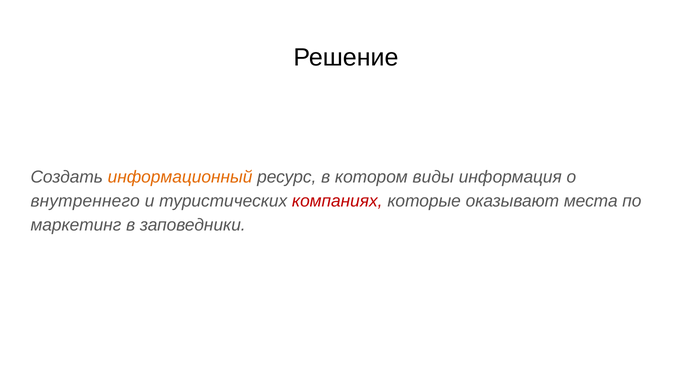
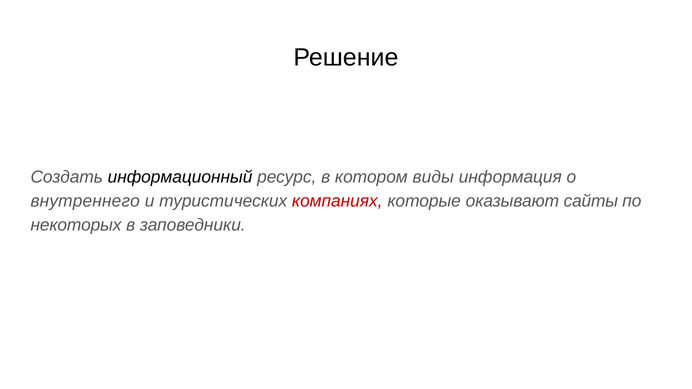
информационный colour: orange -> black (180, 177)
места: места -> сайты (591, 201)
маркетинг: маркетинг -> некоторых (76, 225)
